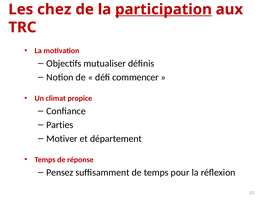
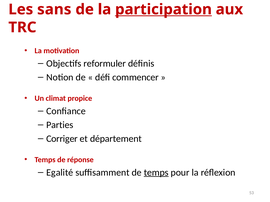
chez: chez -> sans (54, 9)
mutualiser: mutualiser -> reformuler (105, 64)
Motiver: Motiver -> Corriger (62, 139)
Pensez: Pensez -> Egalité (60, 173)
temps underline: none -> present (156, 173)
